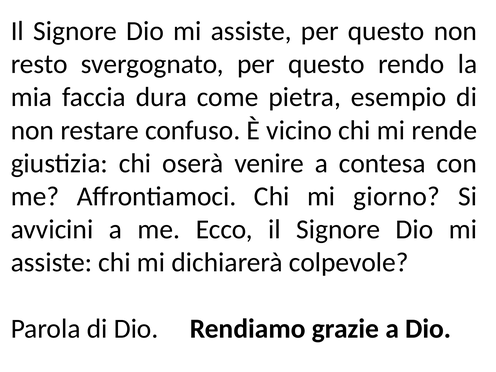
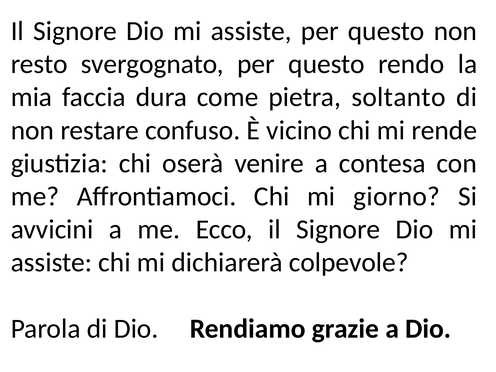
esempio: esempio -> soltanto (399, 97)
